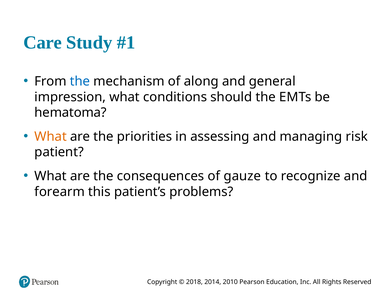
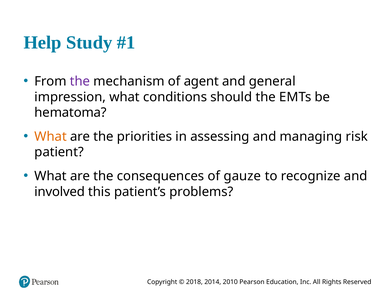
Care: Care -> Help (43, 43)
the colour: blue -> purple (80, 81)
along: along -> agent (201, 81)
forearm: forearm -> involved (60, 192)
